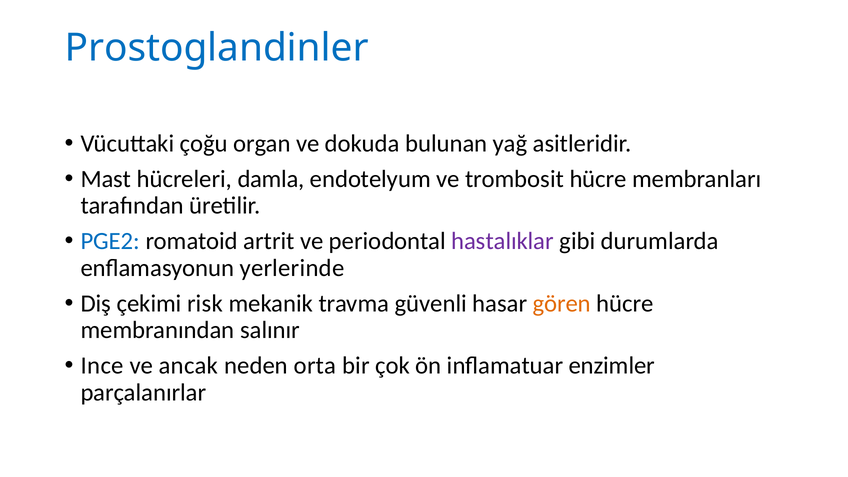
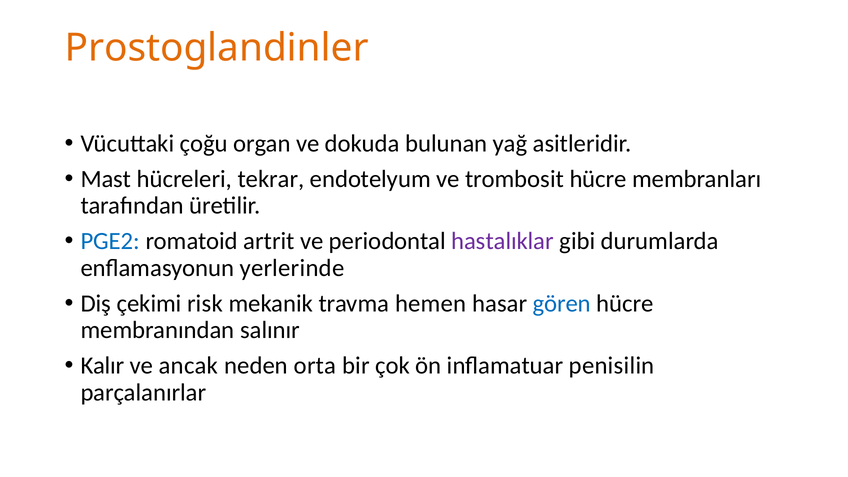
Prostoglandinler colour: blue -> orange (217, 48)
damla: damla -> tekrar (271, 179)
güvenli: güvenli -> hemen (431, 303)
gören colour: orange -> blue (562, 303)
Ince: Ince -> Kalır (102, 366)
enzimler: enzimler -> penisilin (612, 366)
